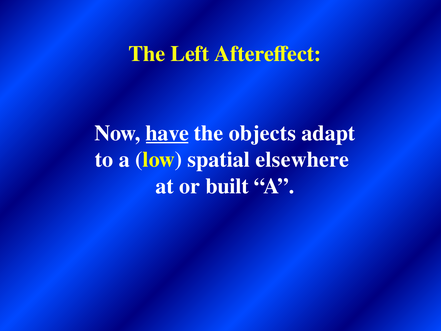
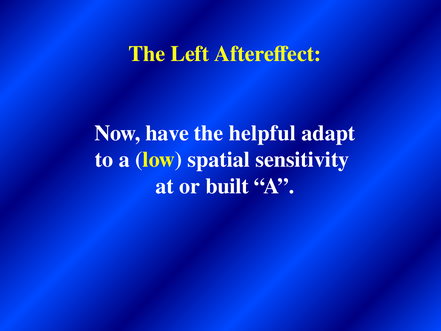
have underline: present -> none (167, 133)
objects: objects -> helpful (262, 133)
elsewhere: elsewhere -> sensitivity (302, 160)
